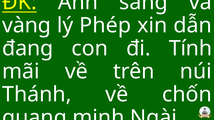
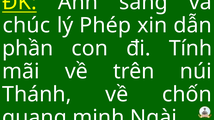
vàng: vàng -> chúc (26, 25)
đang: đang -> phần (28, 49)
